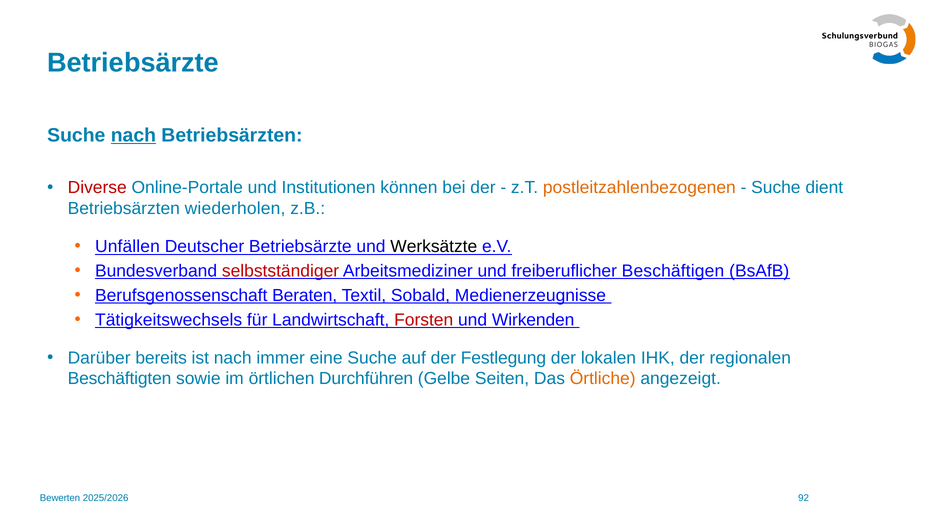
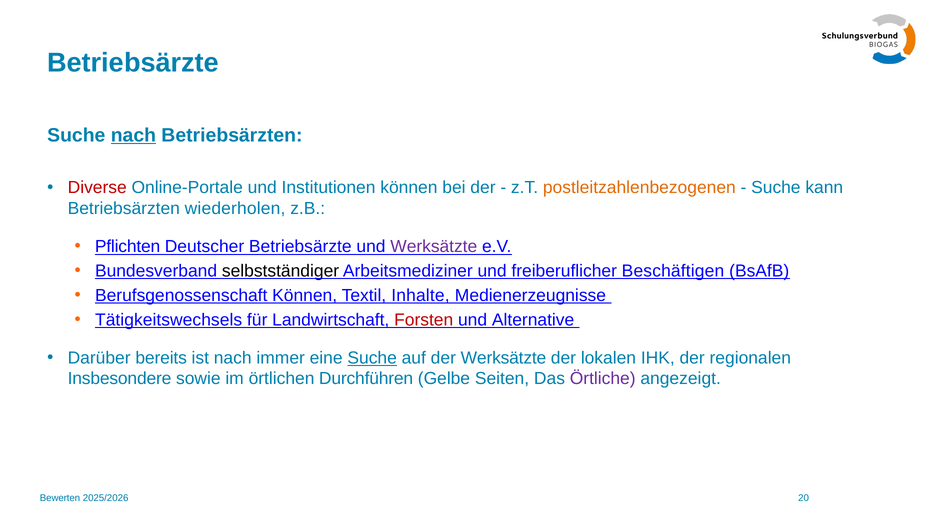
dient: dient -> kann (824, 188)
Unfällen: Unfällen -> Pflichten (128, 247)
Werksätzte colour: black -> purple (434, 247)
selbstständiger colour: red -> black (281, 271)
Berufsgenossenschaft Beraten: Beraten -> Können (305, 295)
Sobald: Sobald -> Inhalte (420, 295)
Wirkenden: Wirkenden -> Alternative (533, 320)
Suche underline: none -> present (372, 358)
der Festlegung: Festlegung -> Werksätzte (504, 358)
Beschäftigten: Beschäftigten -> Insbesondere (120, 379)
Örtliche colour: orange -> purple (603, 379)
92: 92 -> 20 (804, 498)
